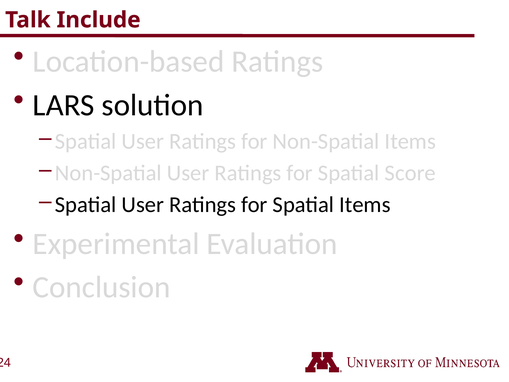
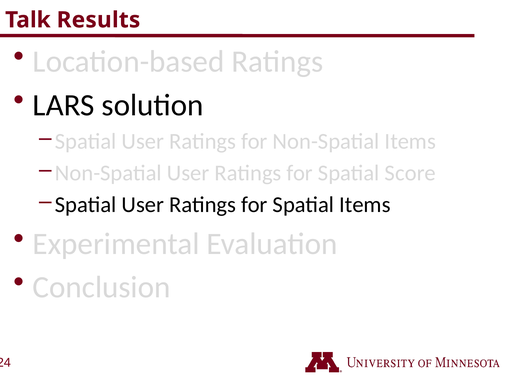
Include: Include -> Results (98, 20)
